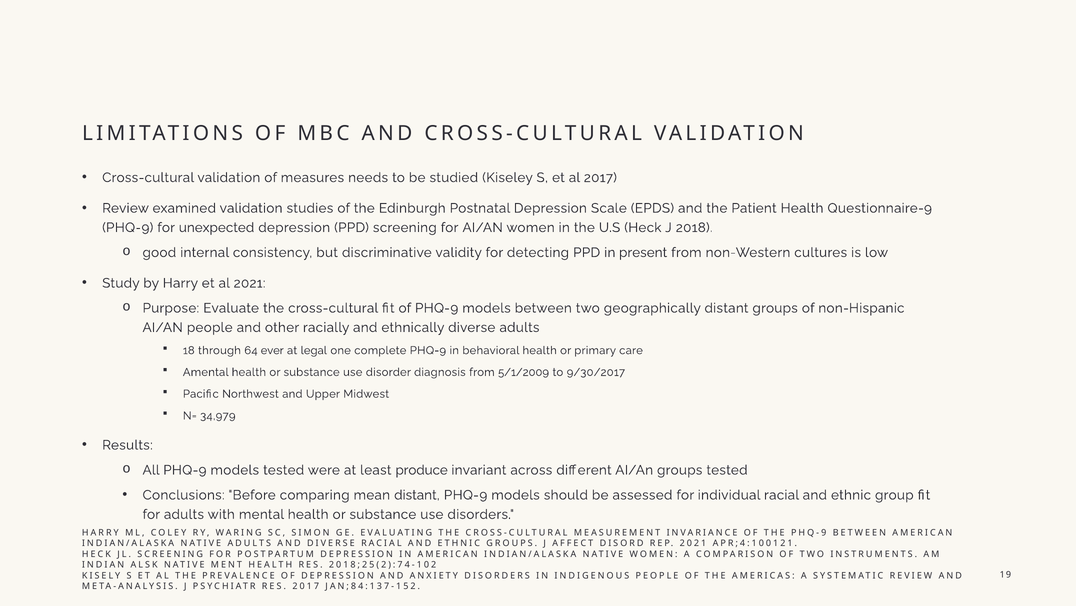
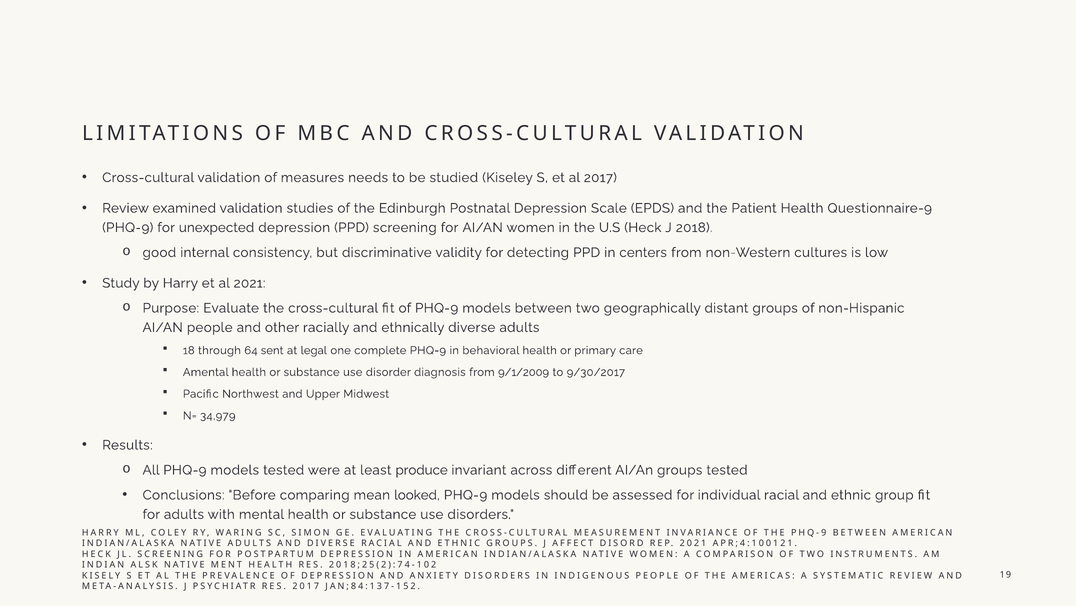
present: present -> centers (643, 252)
ever: ever -> sent (272, 350)
5/1/2009: 5/1/2009 -> 9/1/2009 (524, 372)
mean distant: distant -> looked (417, 494)
